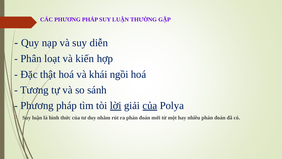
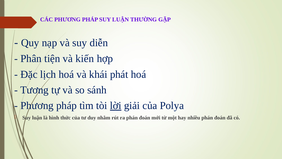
loạt: loạt -> tiện (52, 59)
thật: thật -> lịch (48, 74)
ngồi: ngồi -> phát (119, 74)
của underline: present -> none (150, 105)
